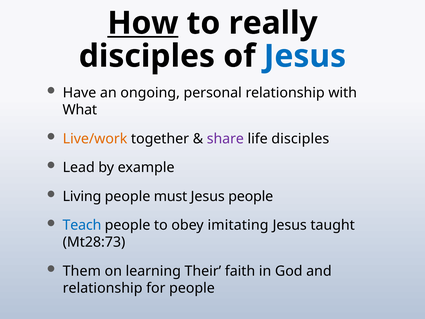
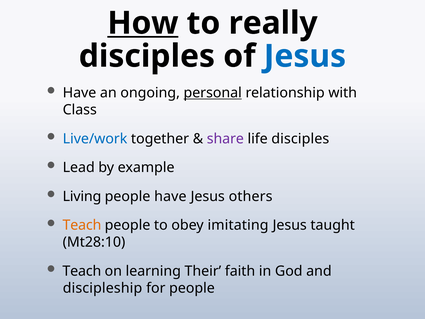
personal underline: none -> present (213, 93)
What: What -> Class (80, 110)
Live/work colour: orange -> blue (95, 139)
people must: must -> have (170, 196)
Jesus people: people -> others (251, 196)
Teach colour: blue -> orange (82, 225)
Mt28:73: Mt28:73 -> Mt28:10 (94, 242)
Them: Them -> Teach (82, 271)
relationship: relationship -> discipleship (103, 288)
